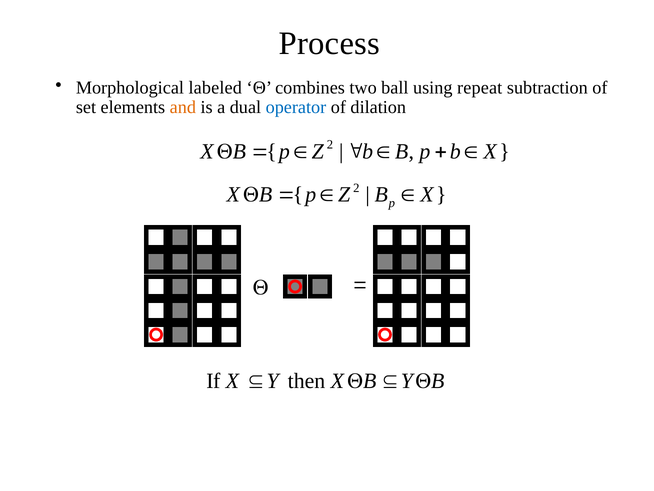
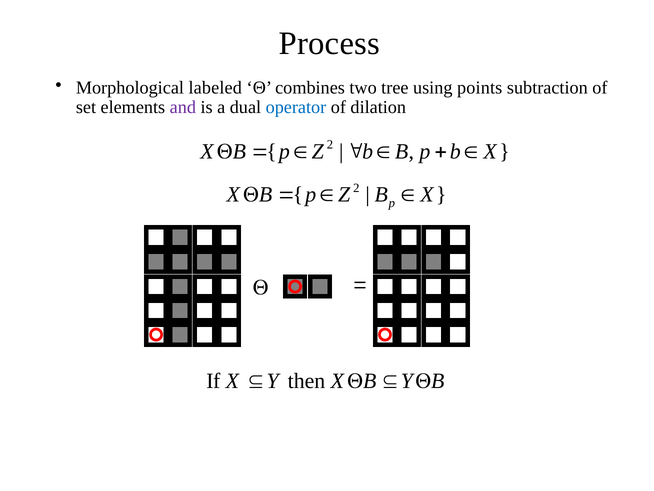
ball: ball -> tree (395, 88)
repeat: repeat -> points (480, 88)
and colour: orange -> purple (183, 107)
